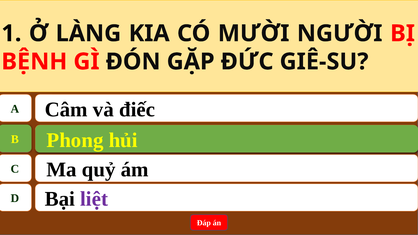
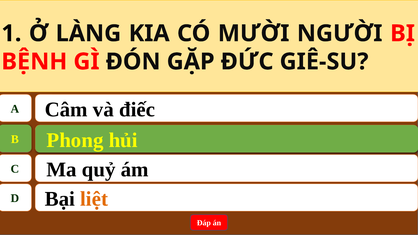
liệt colour: purple -> orange (94, 199)
